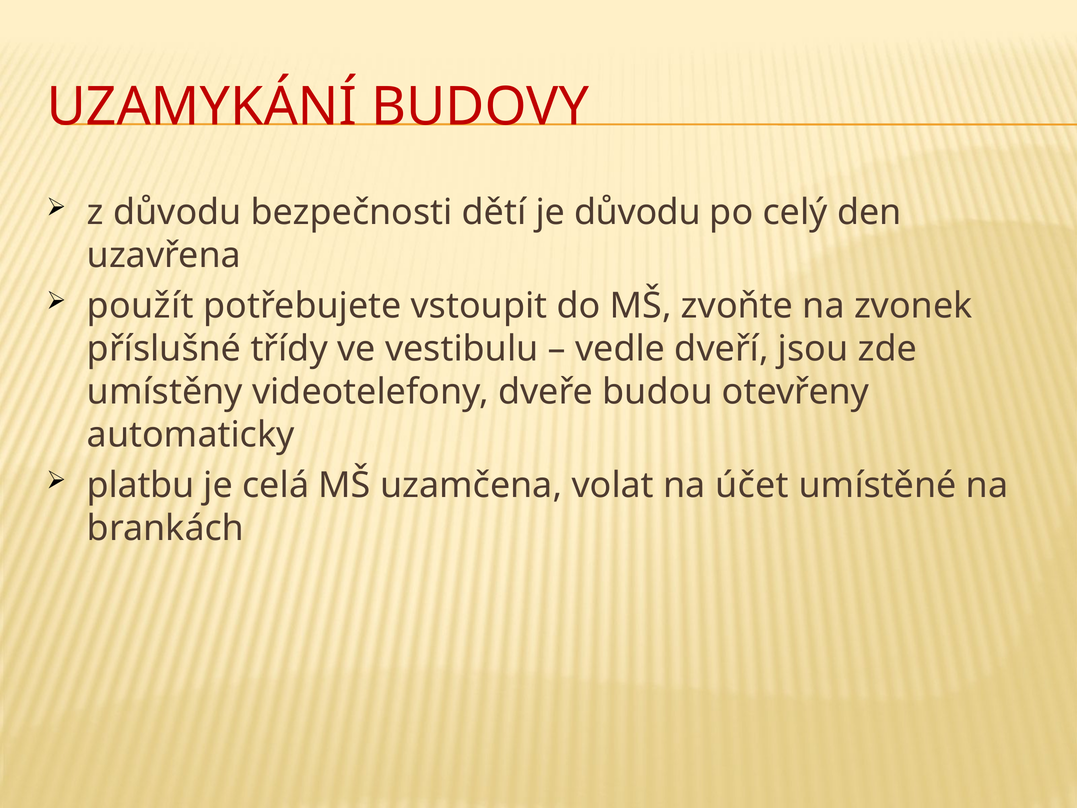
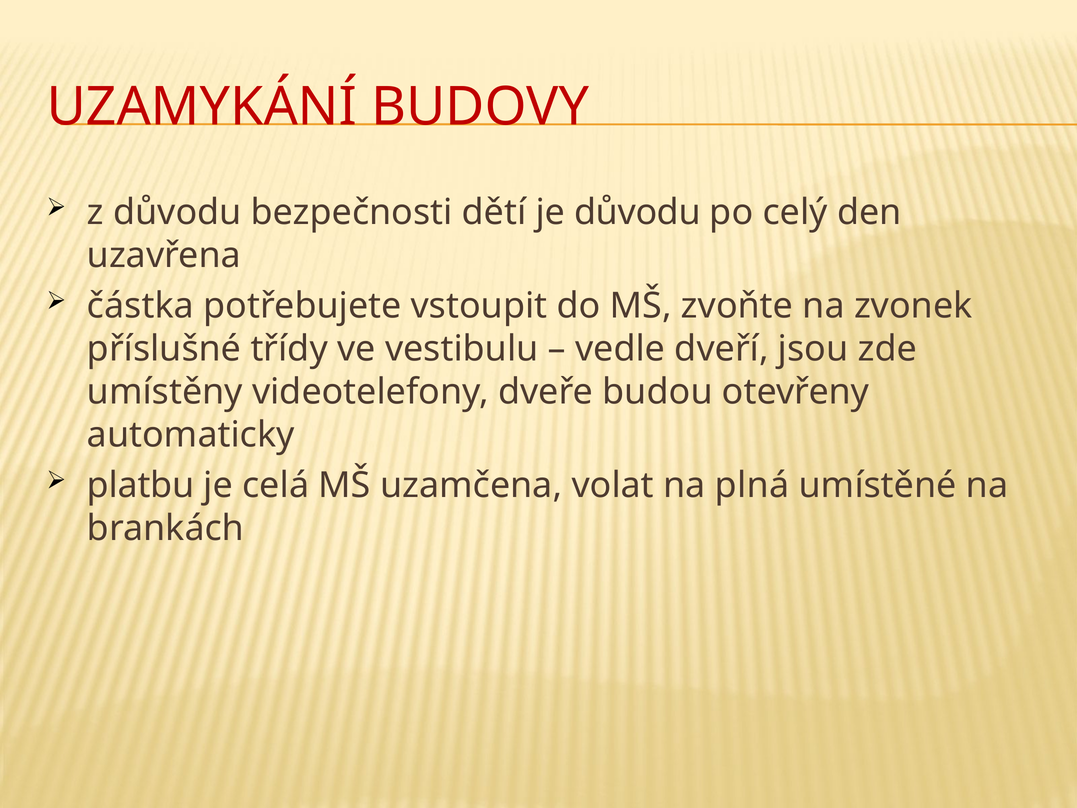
použít: použít -> částka (140, 306)
účet: účet -> plná (752, 485)
